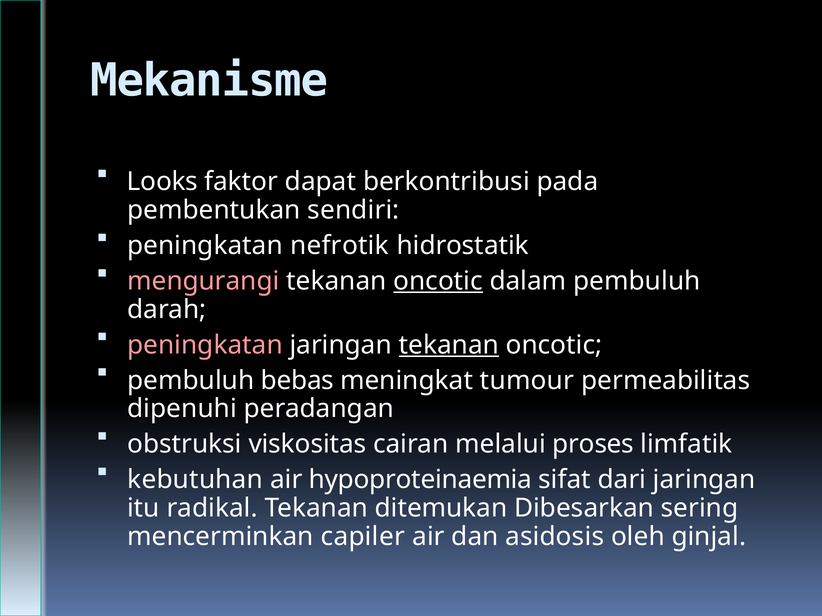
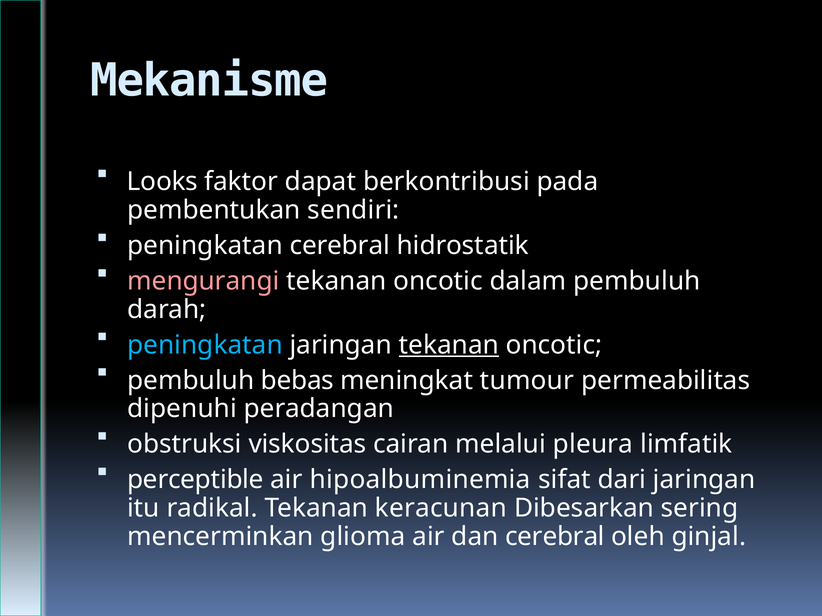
peningkatan nefrotik: nefrotik -> cerebral (340, 246)
oncotic underline: present -> none (438, 281)
peningkatan colour: pink -> light blue (205, 345)
proses: proses -> pleura (593, 445)
kebutuhan: kebutuhan -> perceptible (195, 480)
hypoproteinaemia: hypoproteinaemia -> hipoalbuminemia (420, 480)
ditemukan: ditemukan -> keracunan (441, 509)
capiler: capiler -> glioma (363, 537)
dan asidosis: asidosis -> cerebral (555, 537)
